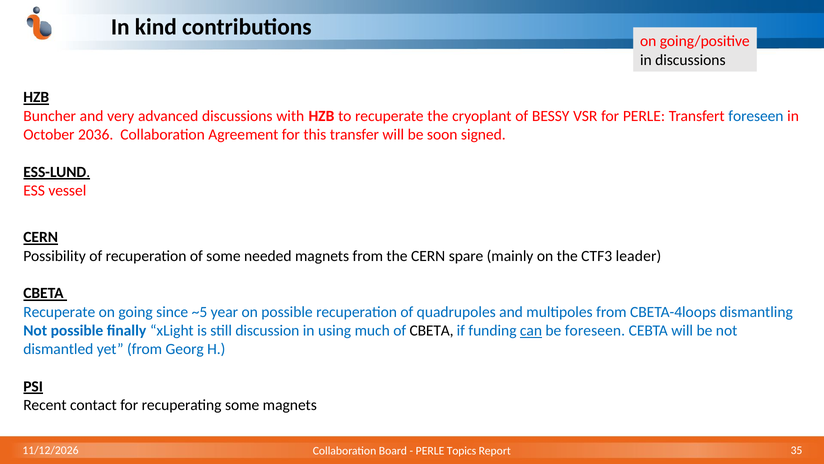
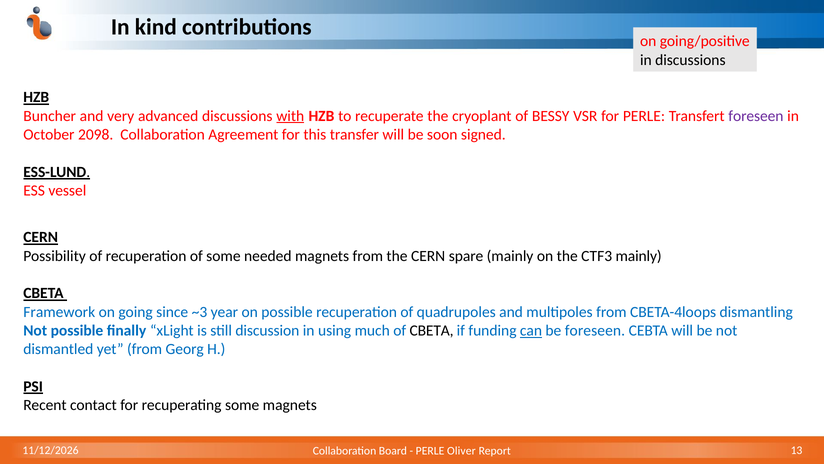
with underline: none -> present (290, 116)
foreseen colour: blue -> purple (756, 116)
2036: 2036 -> 2098 (96, 135)
CTF3 leader: leader -> mainly (639, 256)
Recuperate: Recuperate -> Framework (59, 312)
~5: ~5 -> ~3 (200, 312)
Topics: Topics -> Oliver (461, 450)
35: 35 -> 13 (797, 450)
